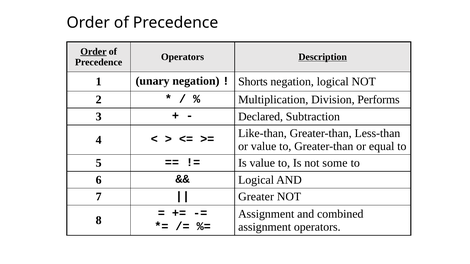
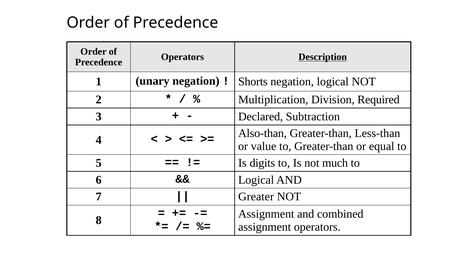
Order underline: present -> none (93, 52)
Performs: Performs -> Required (378, 100)
Like-than: Like-than -> Also-than (263, 133)
Is value: value -> digits (262, 163)
some: some -> much (335, 163)
